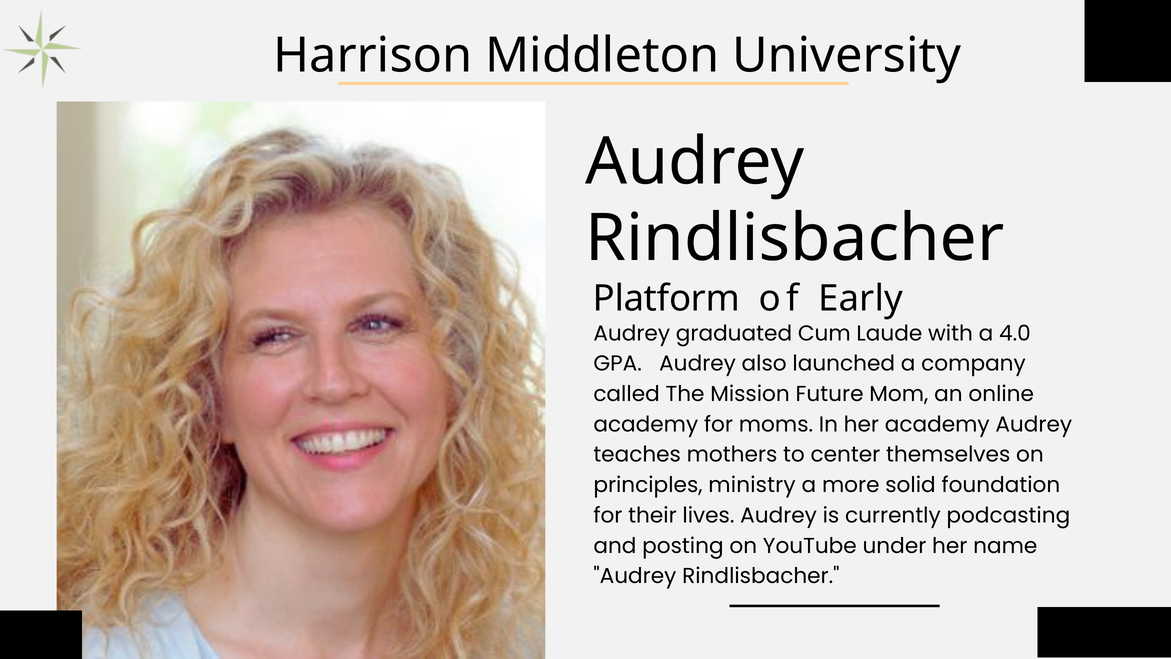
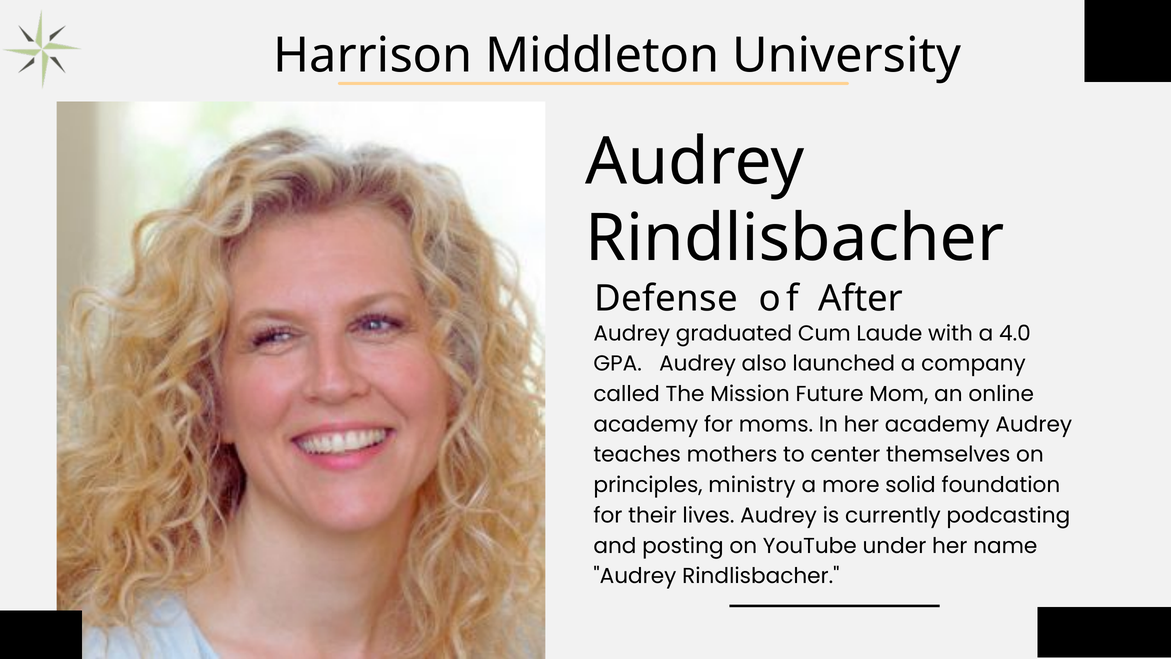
Platform: Platform -> Defense (666, 298)
Early: Early -> After (861, 298)
